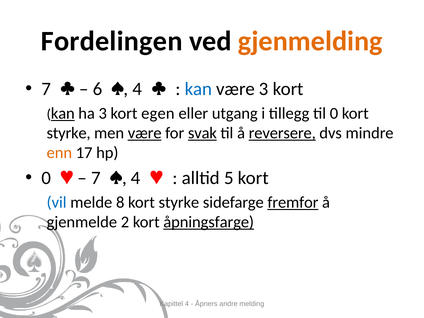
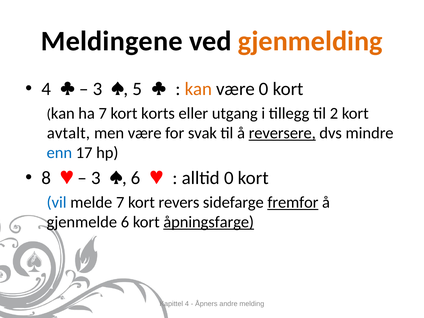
Fordelingen: Fordelingen -> Meldingene (112, 41)
7: 7 -> 4 (46, 89)
6: 6 -> 3 (98, 89)
4: 4 -> 5 (137, 89)
kan colour: blue -> orange (198, 89)
være 3: 3 -> 0 (264, 89)
kan underline: present -> none (63, 113)
ha 3: 3 -> 7 (103, 113)
egen: egen -> korts (158, 113)
til 0: 0 -> 2 (334, 113)
styrke: styrke -> avtalt (68, 133)
være underline: present -> none (145, 133)
svak underline: present -> none (202, 133)
enn colour: orange -> blue (59, 153)
0: 0 -> 8 (46, 178)
7: 7 -> 3 (96, 178)
4: 4 -> 6 (136, 178)
alltid 5: 5 -> 0 (229, 178)
melde 8: 8 -> 7 (120, 202)
styrke: styrke -> revers (179, 202)
gjenmelde 2: 2 -> 6 (125, 222)
